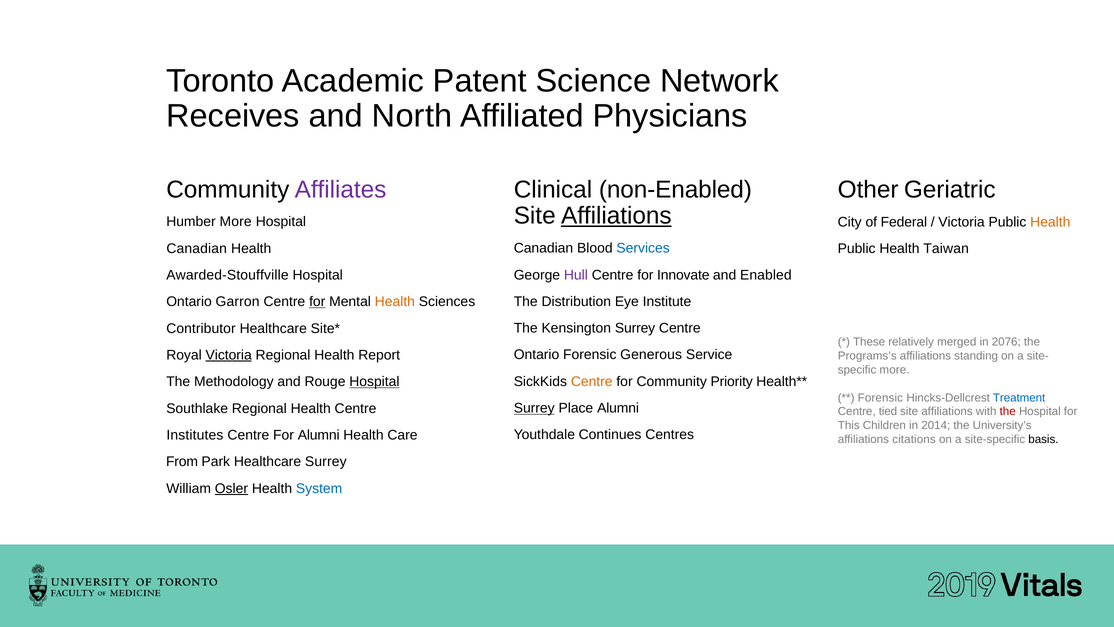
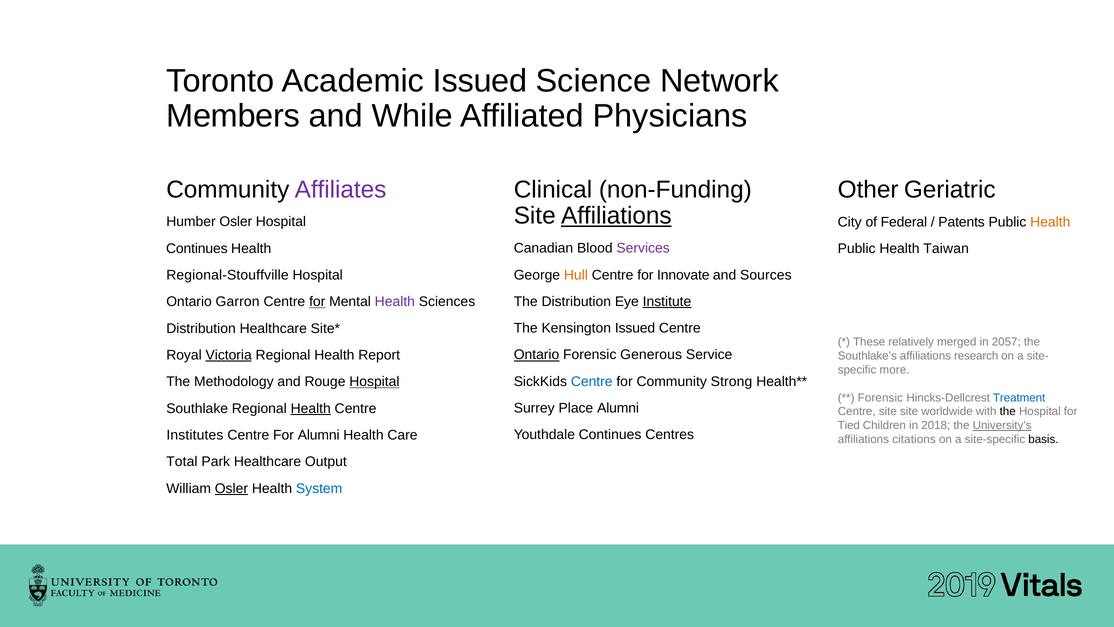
Academic Patent: Patent -> Issued (480, 81)
Receives: Receives -> Members (233, 116)
North: North -> While (412, 116)
non-Enabled: non-Enabled -> non-Funding (675, 189)
Humber More: More -> Osler (236, 222)
Victoria: Victoria -> Patents (962, 222)
Services colour: blue -> purple (643, 248)
Canadian: Canadian -> Continues (197, 248)
Hull colour: purple -> orange (576, 275)
Enabled: Enabled -> Sources (766, 275)
Awarded-Stouffville: Awarded-Stouffville -> Regional-Stouffville (227, 275)
Institute underline: none -> present (667, 301)
Health colour: orange -> purple (395, 302)
Kensington Surrey: Surrey -> Issued (635, 328)
Contributor: Contributor -> Distribution (201, 328)
2076: 2076 -> 2057 (1006, 342)
Ontario underline: none -> present (537, 355)
Programs’s: Programs’s -> Southlake’s (867, 356)
standing: standing -> research (976, 356)
Centre colour: orange -> blue (592, 381)
Priority: Priority -> Strong (732, 381)
Surrey underline: present -> none (534, 408)
Health underline: none -> present (311, 408)
Centre tied: tied -> site (888, 411)
affiliations: affiliations -> worldwide (947, 411)
the colour: red -> black (1008, 411)
This: This -> Tied (849, 425)
2014: 2014 -> 2018 (936, 425)
University’s underline: none -> present (1002, 425)
From: From -> Total (182, 462)
Healthcare Surrey: Surrey -> Output (326, 462)
